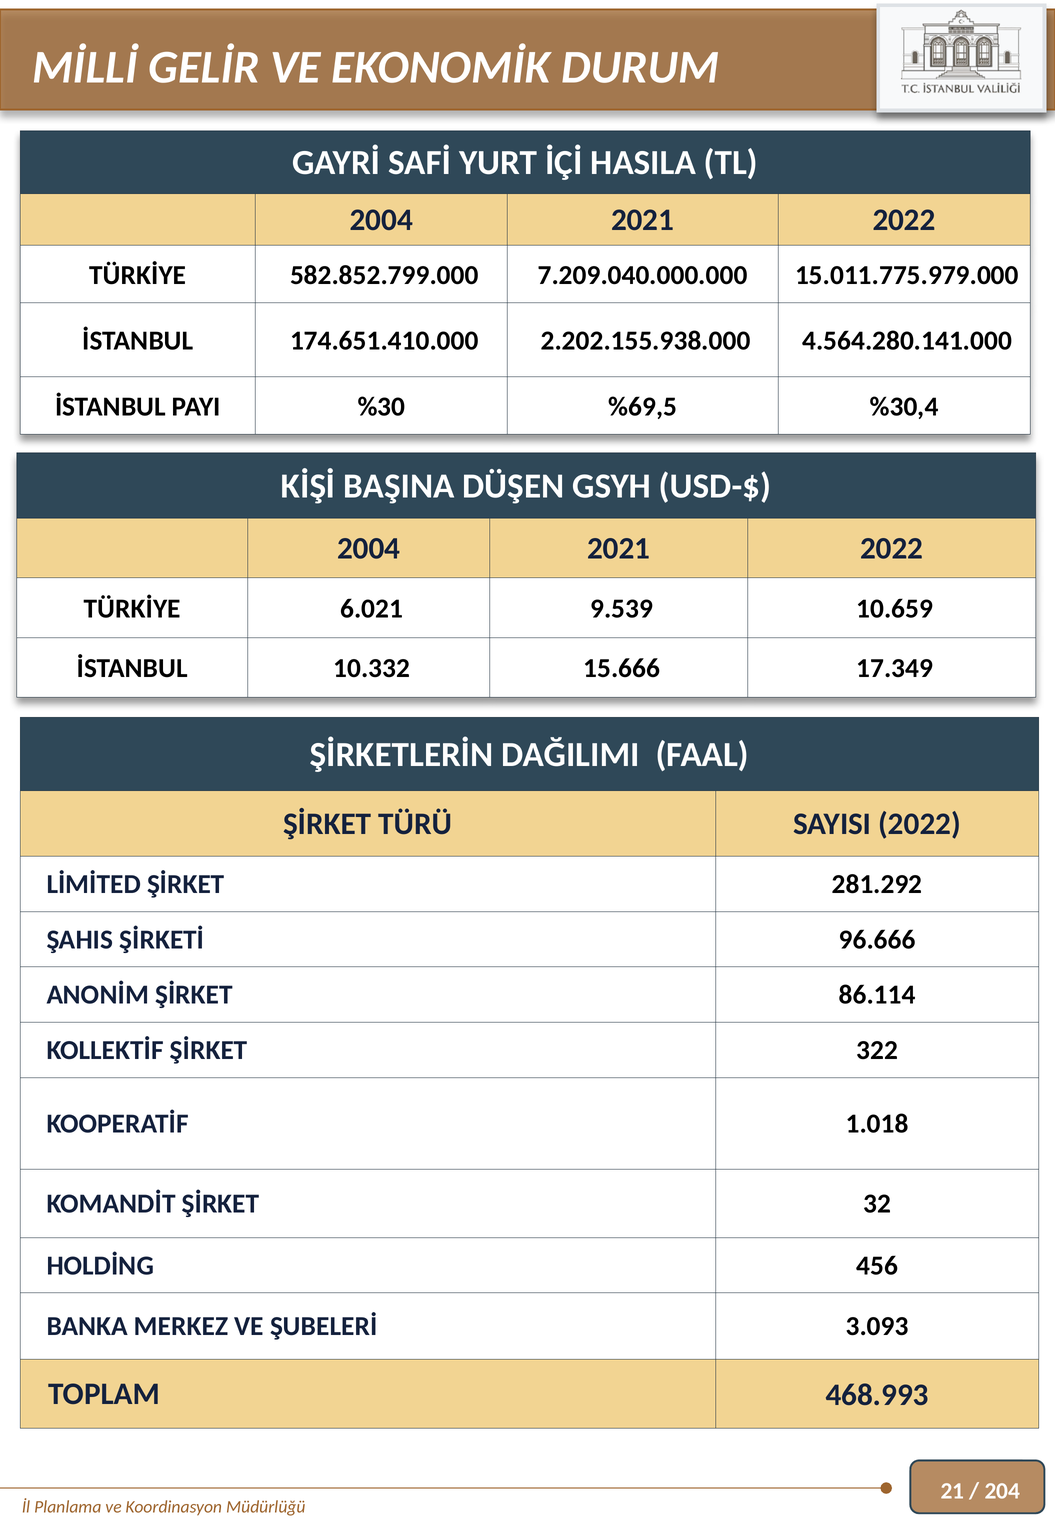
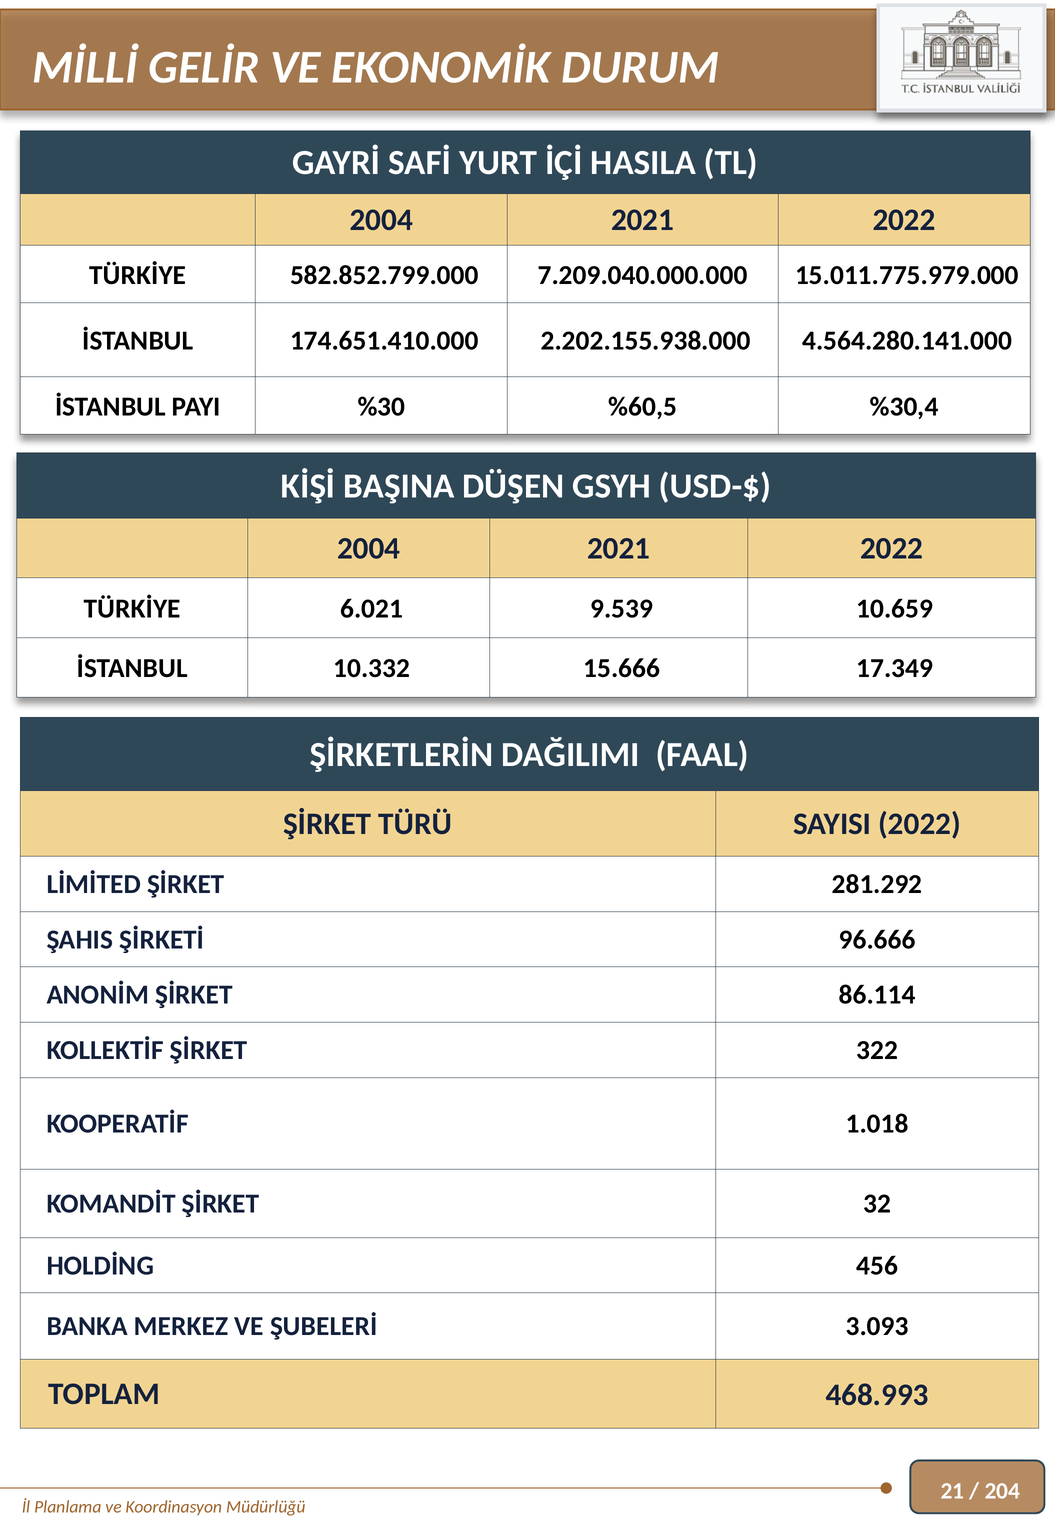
%69,5: %69,5 -> %60,5 (643, 407)
